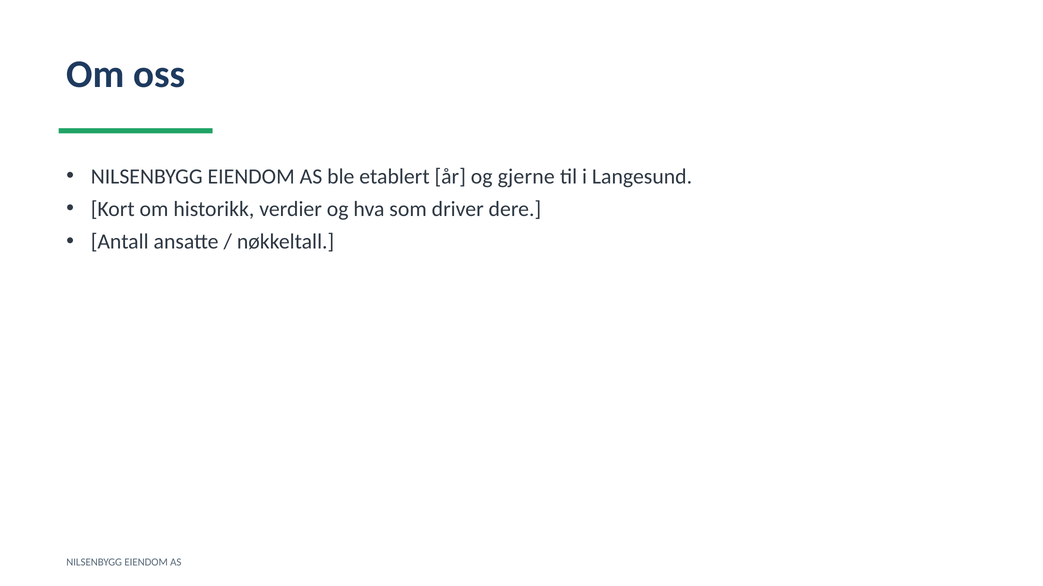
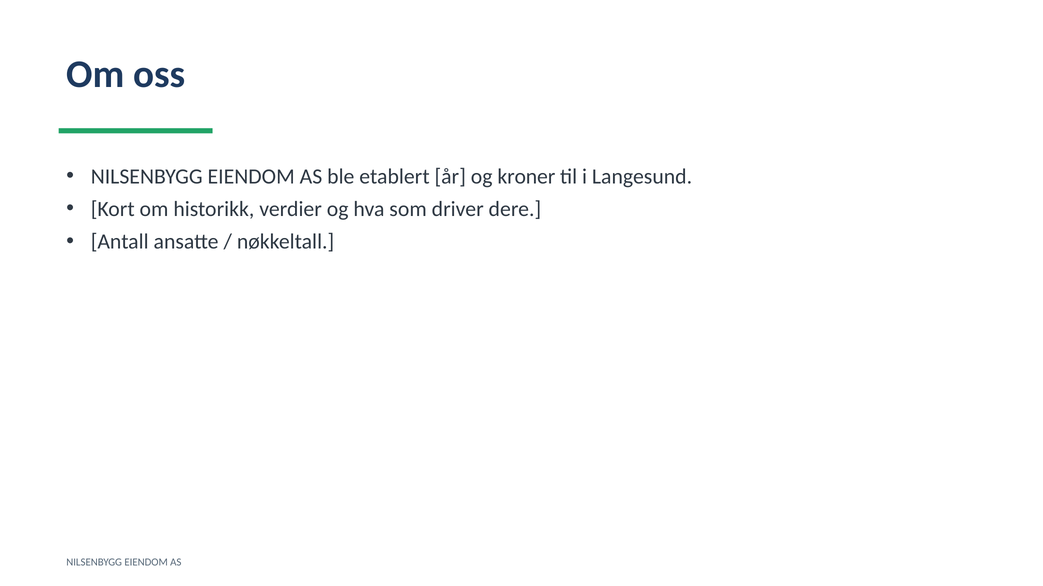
gjerne: gjerne -> kroner (526, 177)
